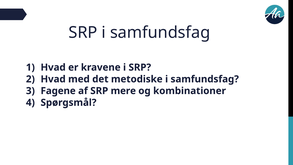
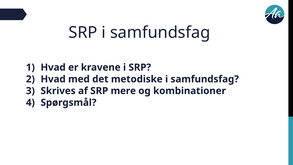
Fagene: Fagene -> Skrives (58, 91)
